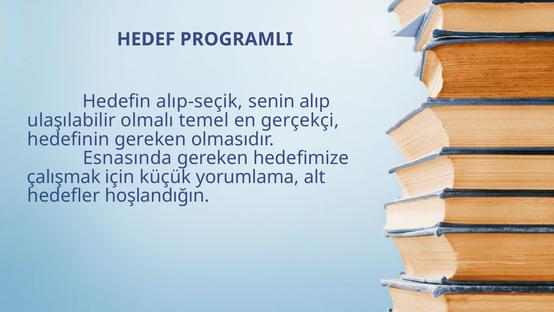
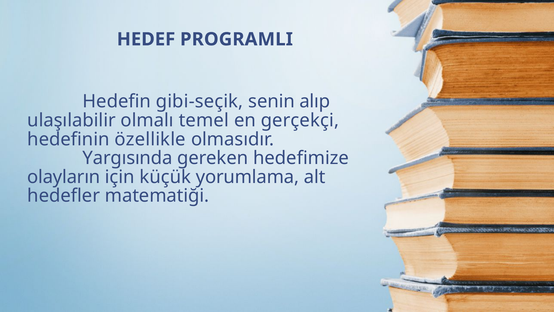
alıp-seçik: alıp-seçik -> gibi-seçik (200, 101)
hedefinin gereken: gereken -> özellikle (150, 139)
Esnasında: Esnasında -> Yargısında (128, 158)
çalışmak: çalışmak -> olayların (64, 177)
hoşlandığın: hoşlandığın -> matematiği (157, 196)
